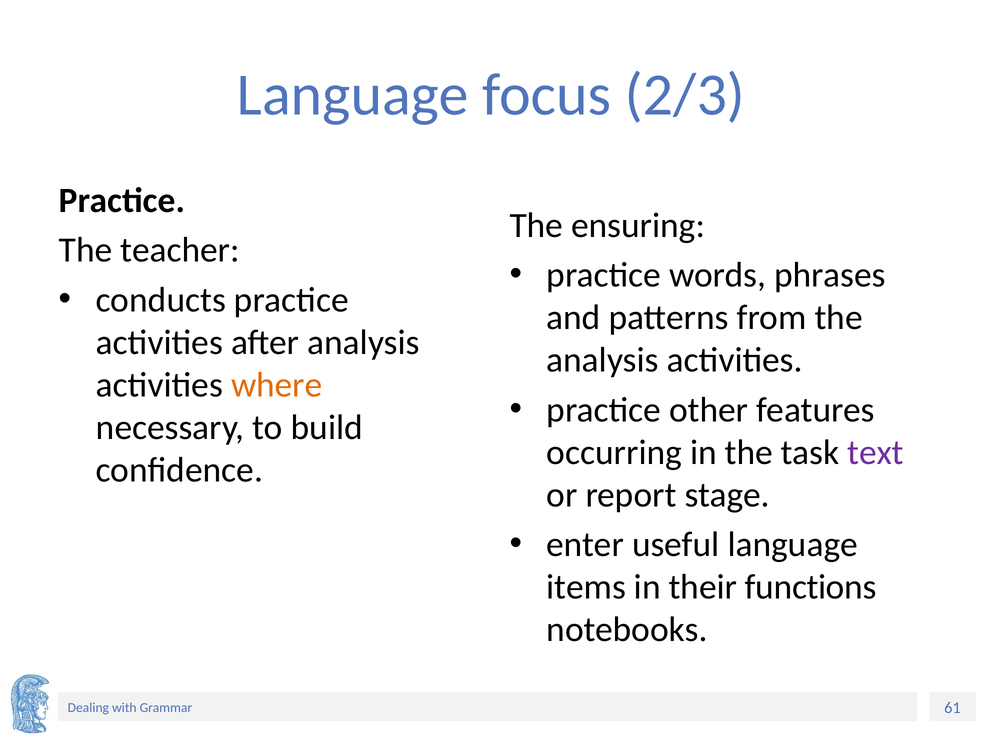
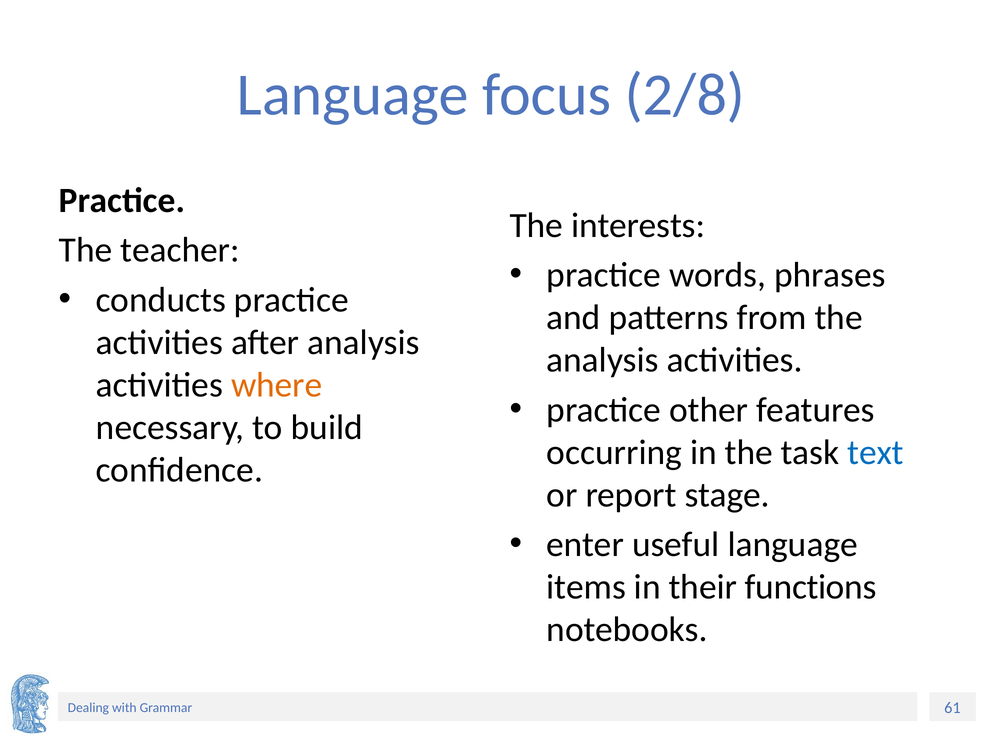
2/3: 2/3 -> 2/8 (685, 95)
ensuring: ensuring -> interests (638, 225)
text colour: purple -> blue (876, 453)
